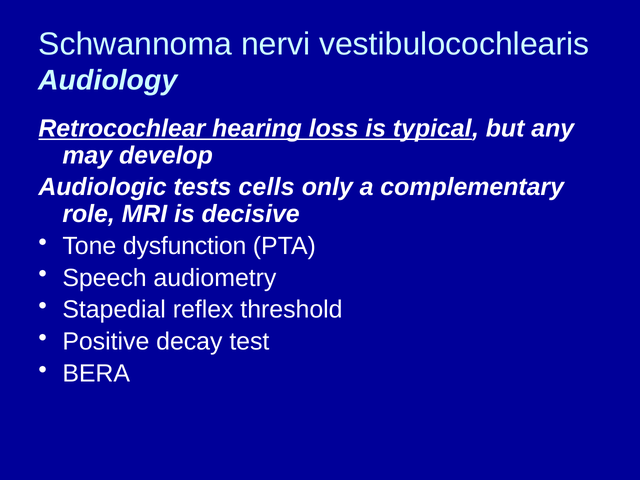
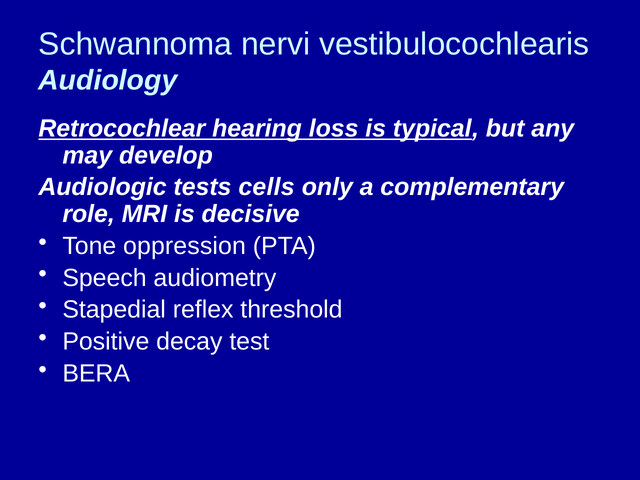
dysfunction: dysfunction -> oppression (184, 246)
